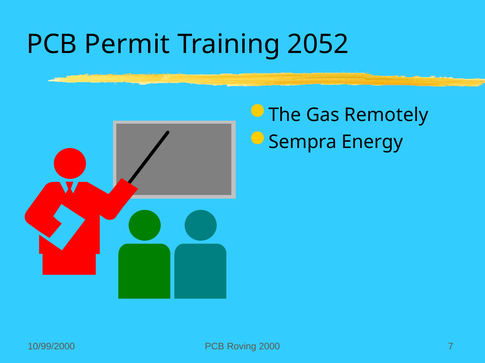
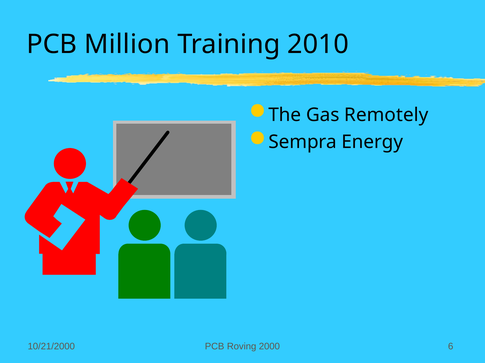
Permit: Permit -> Million (127, 44)
2052: 2052 -> 2010 (318, 44)
10/99/2000: 10/99/2000 -> 10/21/2000 (51, 347)
7: 7 -> 6 (451, 347)
